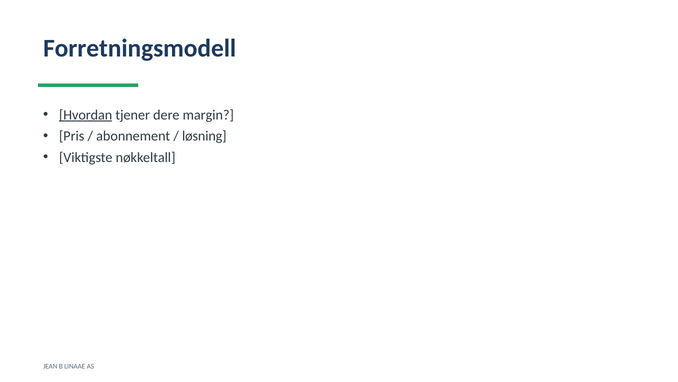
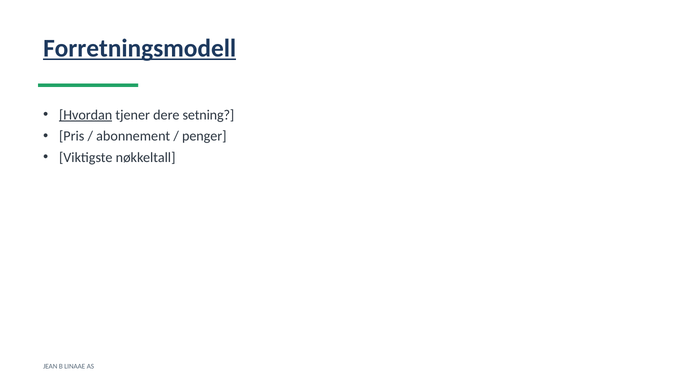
Forretningsmodell underline: none -> present (140, 48)
margin: margin -> setning (208, 115)
løsning: løsning -> penger (204, 136)
